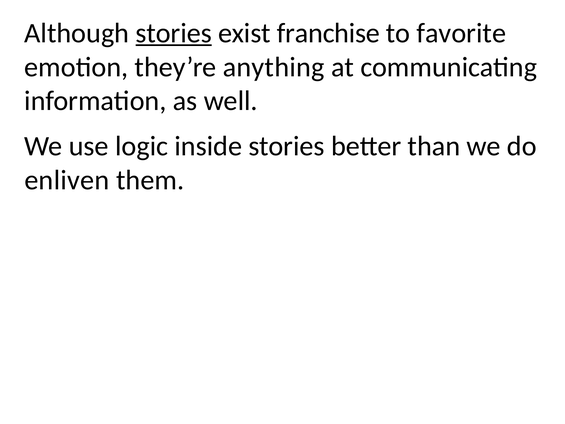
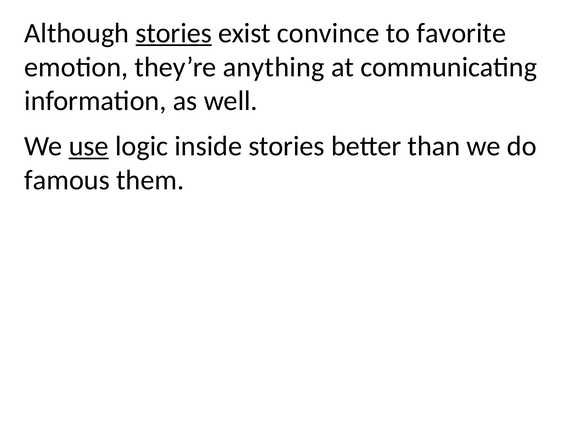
franchise: franchise -> convince (328, 33)
use underline: none -> present (89, 146)
enliven: enliven -> famous (67, 180)
